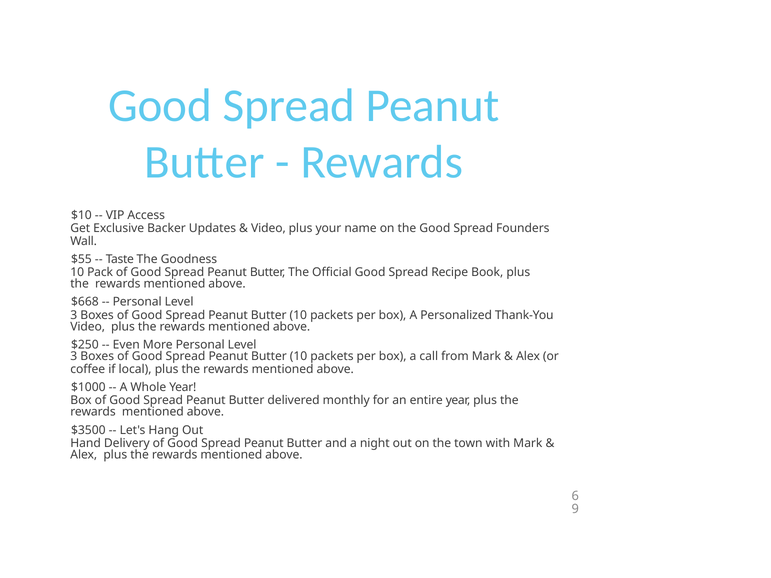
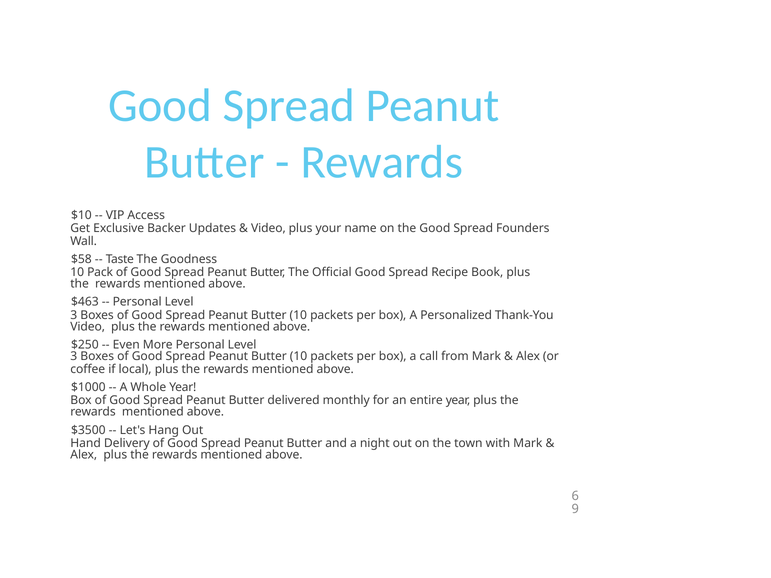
$55: $55 -> $58 (81, 259)
$668: $668 -> $463 (85, 302)
